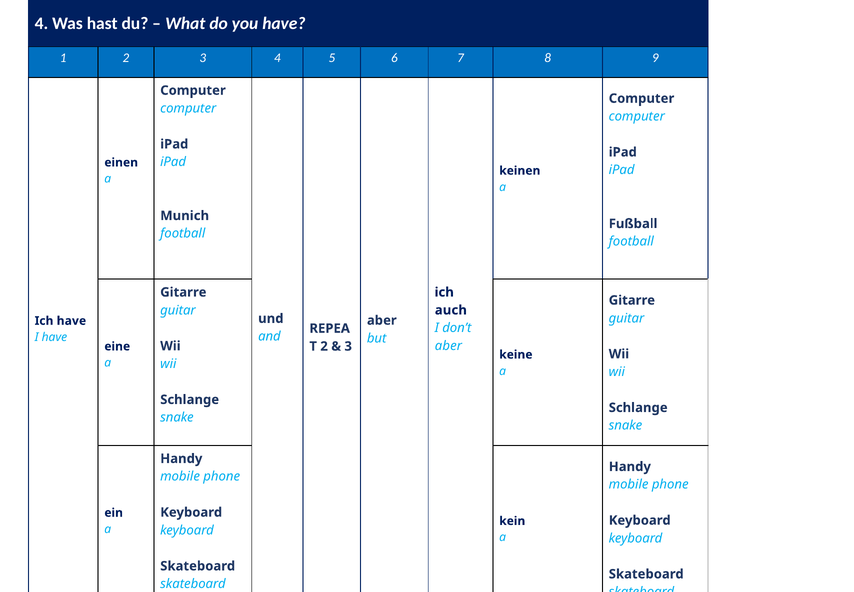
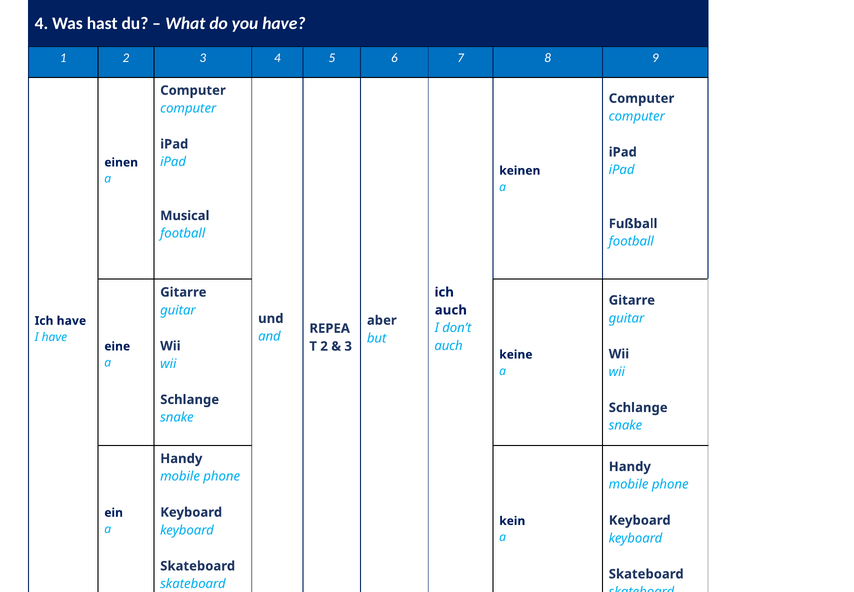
Munich: Munich -> Musical (185, 215)
aber: aber -> auch (449, 345)
